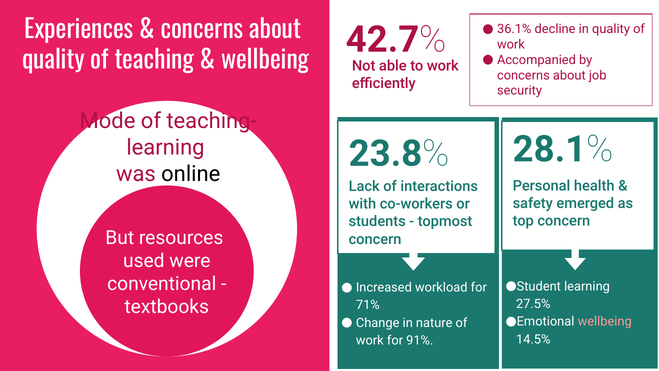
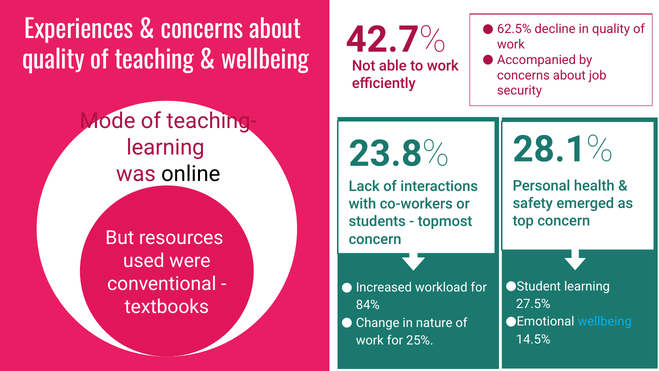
36.1%: 36.1% -> 62.5% (514, 29)
71%: 71% -> 84% (368, 305)
wellbeing colour: pink -> light blue (605, 321)
91%: 91% -> 25% (420, 340)
